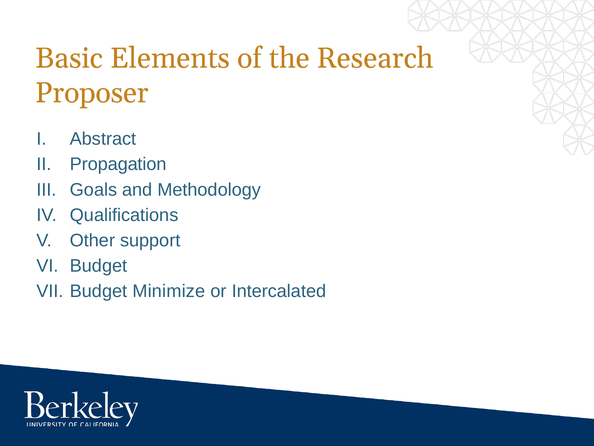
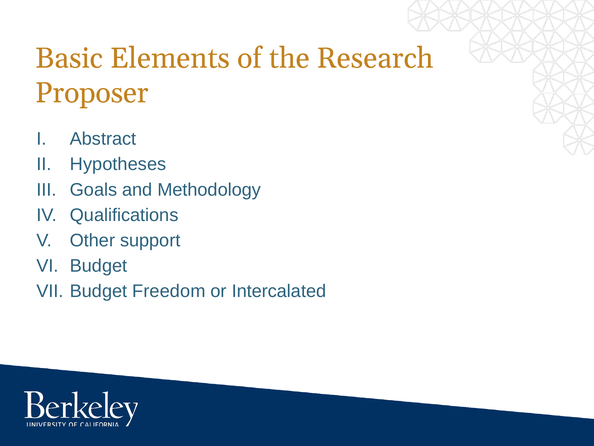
Propagation: Propagation -> Hypotheses (118, 164)
Minimize: Minimize -> Freedom (169, 291)
